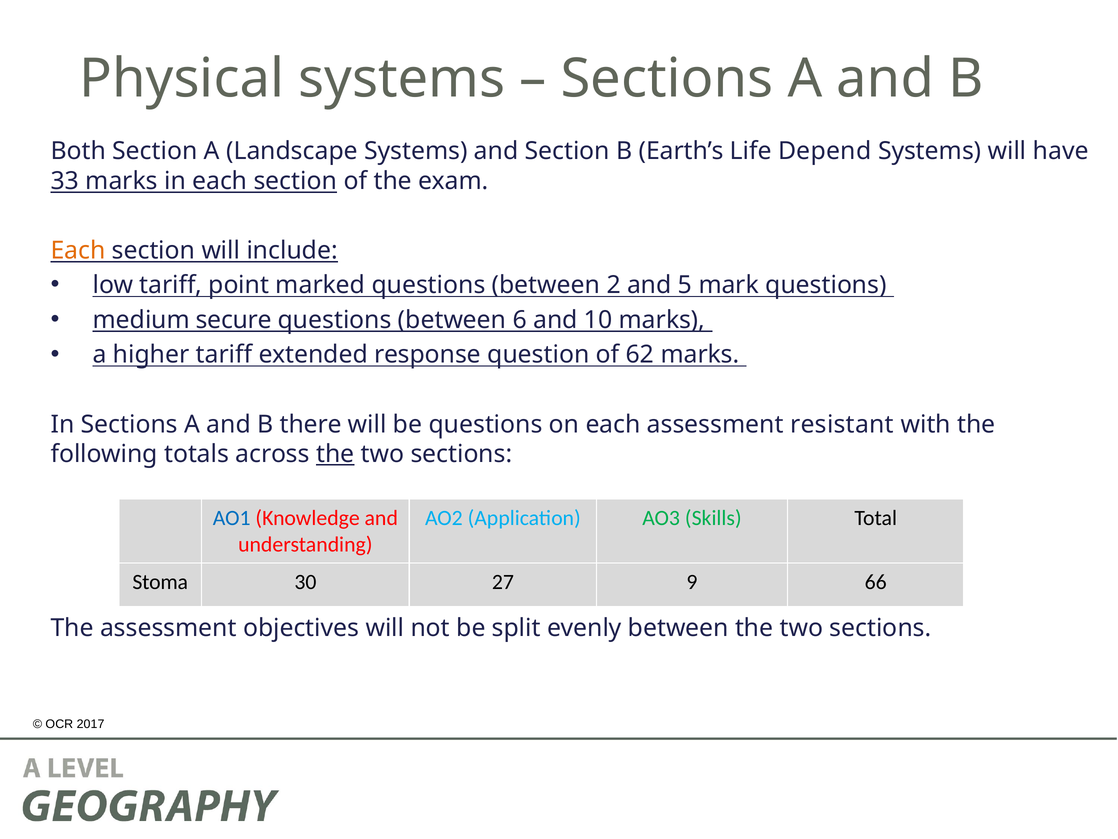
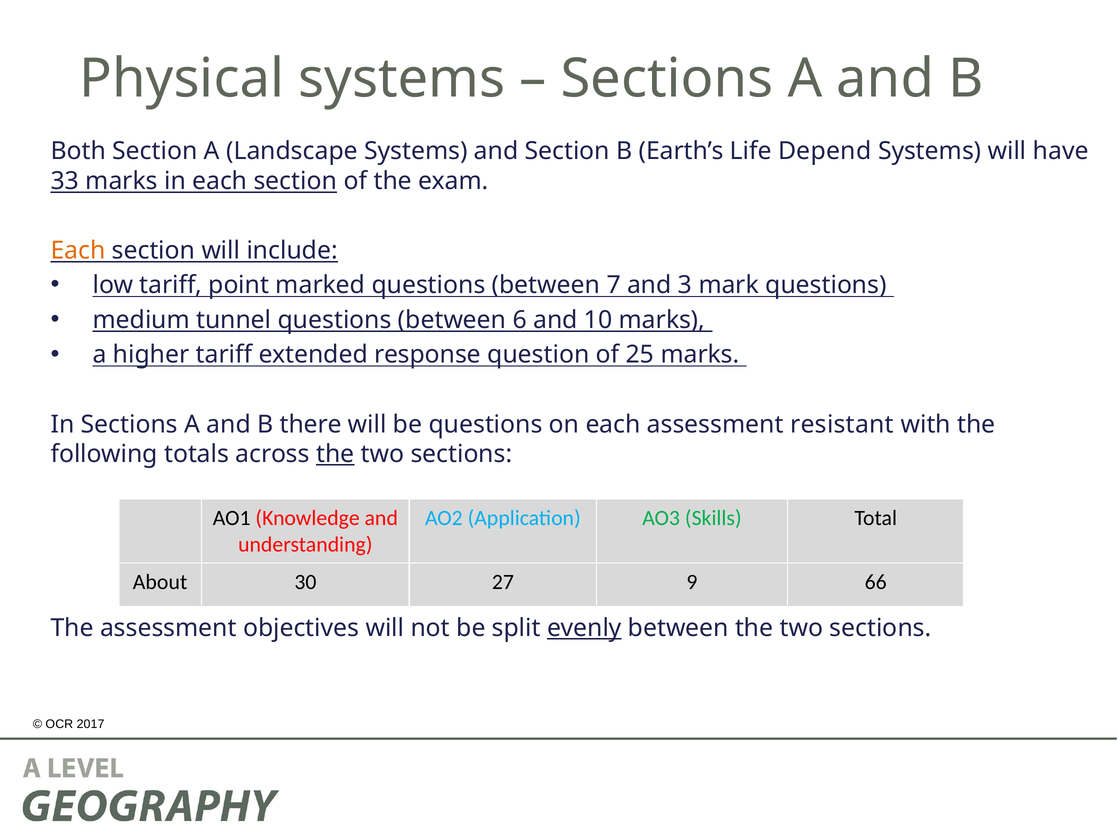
2: 2 -> 7 (614, 285)
5: 5 -> 3 (685, 285)
secure: secure -> tunnel (234, 320)
62: 62 -> 25 (640, 355)
AO1 colour: blue -> black (232, 518)
Stoma: Stoma -> About (160, 582)
evenly underline: none -> present (584, 628)
